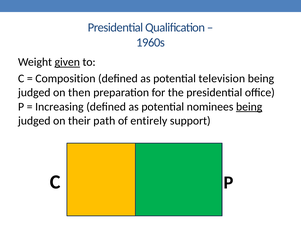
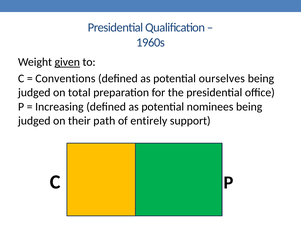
Composition: Composition -> Conventions (65, 78)
television: television -> ourselves (222, 78)
then: then -> total (79, 92)
being underline: present -> none (249, 107)
